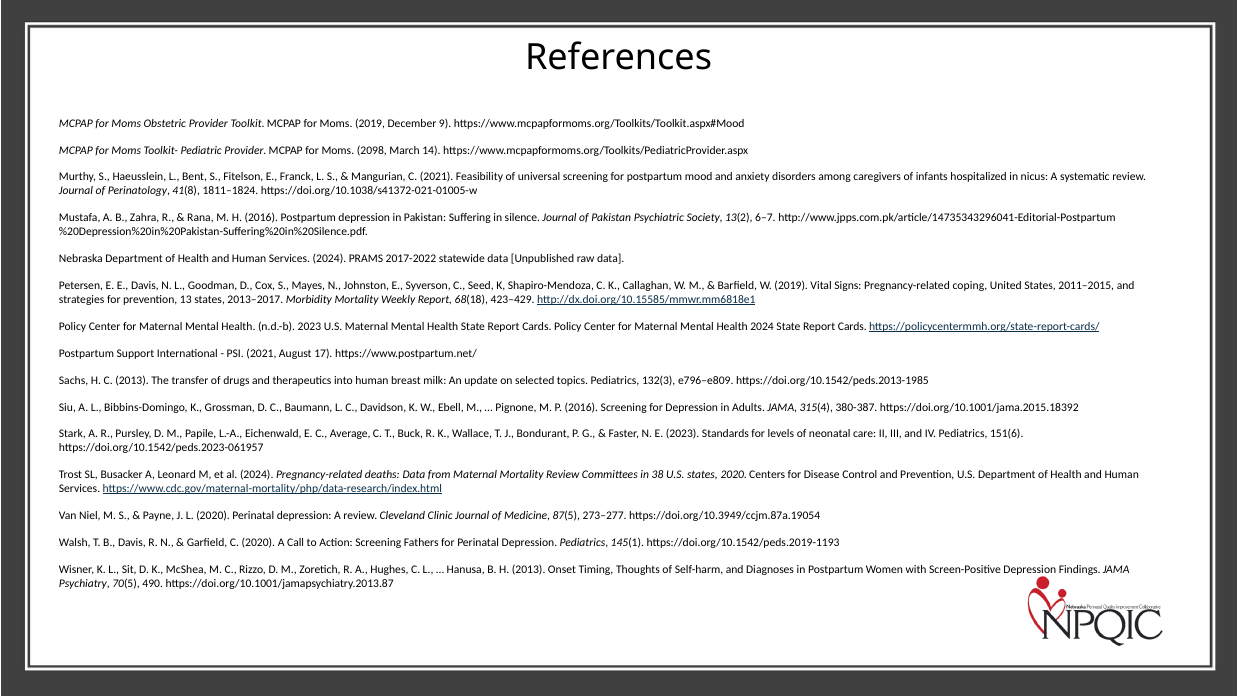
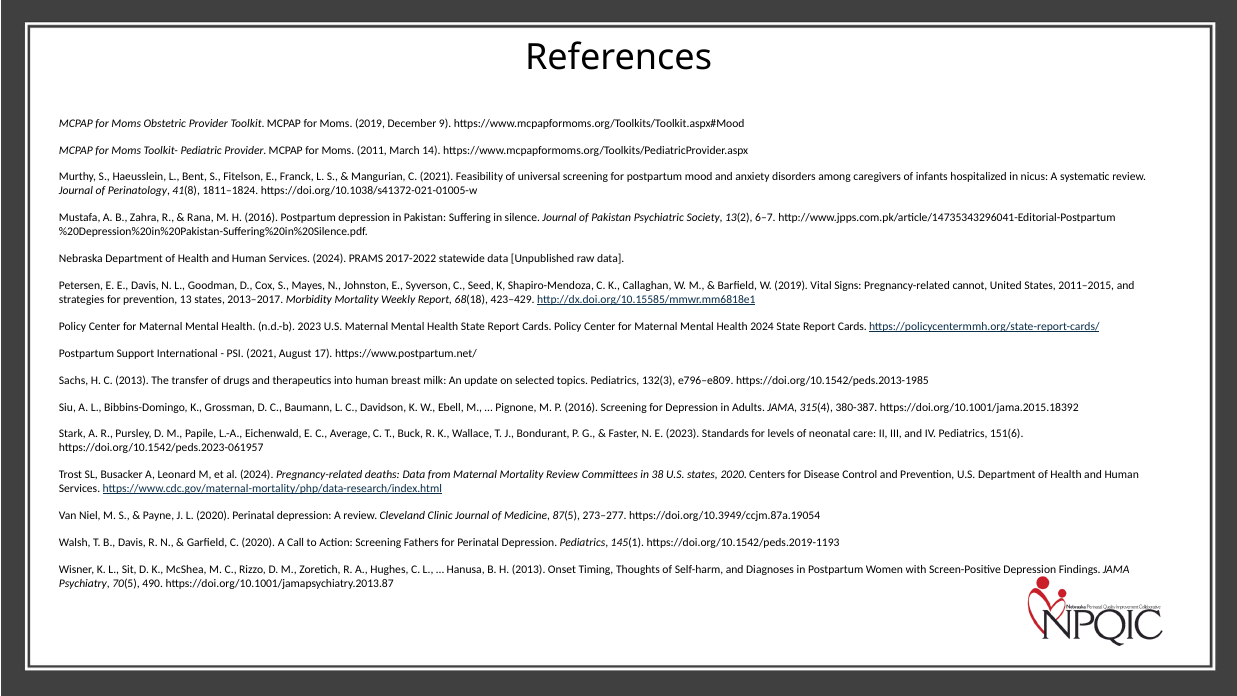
2098: 2098 -> 2011 (372, 150)
coping: coping -> cannot (970, 286)
